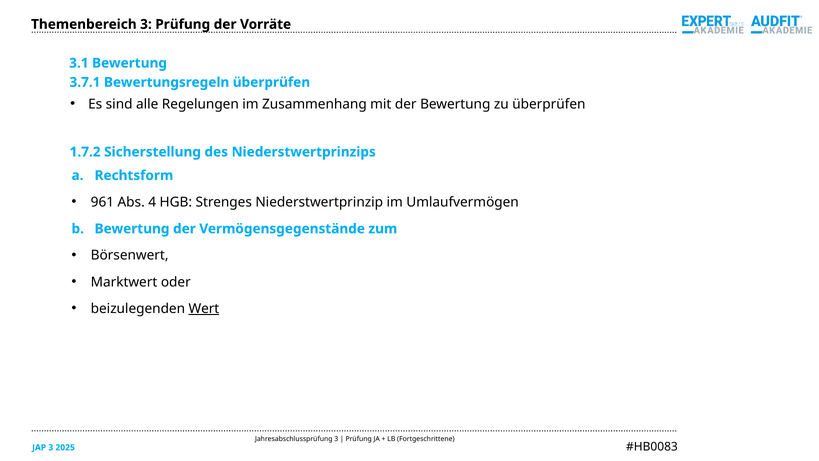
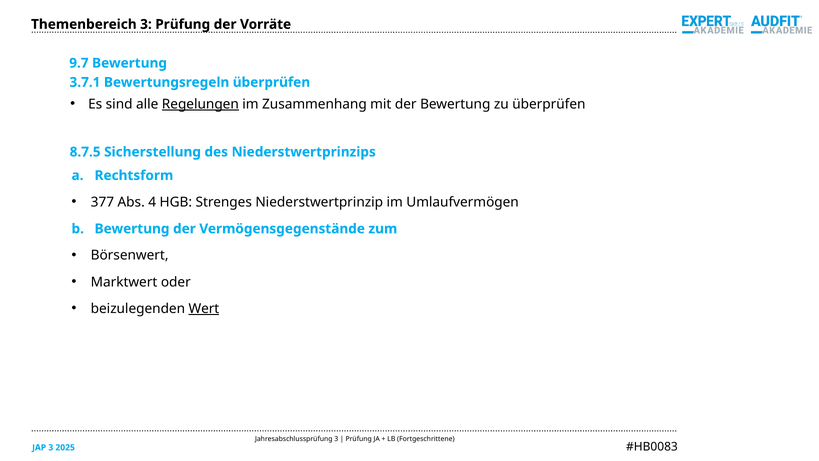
3.1: 3.1 -> 9.7 (79, 63)
Regelungen underline: none -> present (200, 104)
1.7.2: 1.7.2 -> 8.7.5 (85, 152)
961: 961 -> 377 (102, 202)
